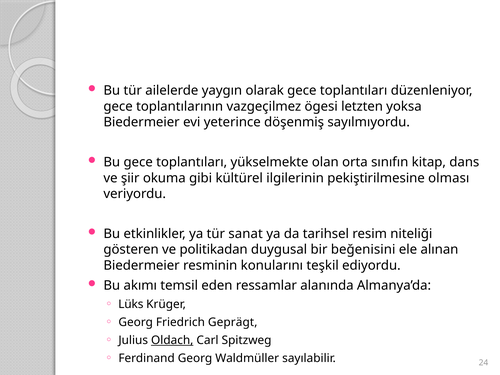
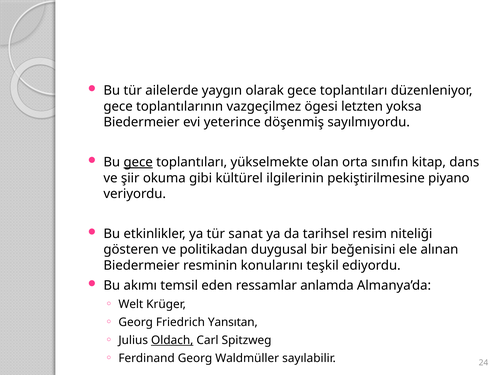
gece underline: none -> present (138, 162)
olması: olması -> piyano (449, 178)
alanında: alanında -> anlamda (327, 285)
Lüks: Lüks -> Welt (131, 304)
Geprägt: Geprägt -> Yansıtan (233, 322)
